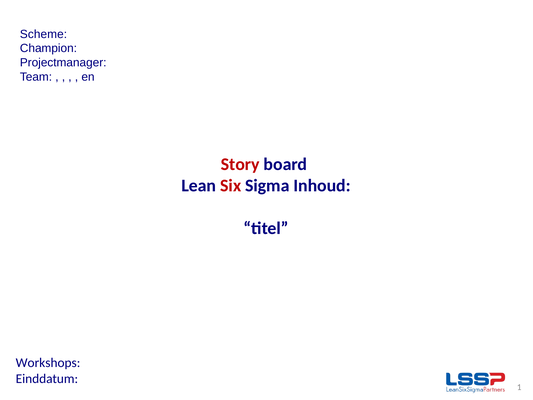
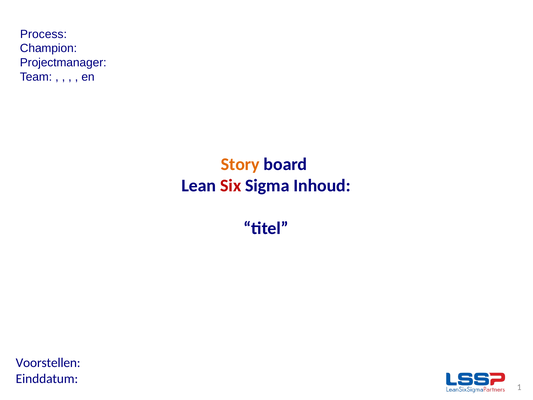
Scheme: Scheme -> Process (43, 34)
Story colour: red -> orange (240, 164)
Workshops: Workshops -> Voorstellen (48, 363)
